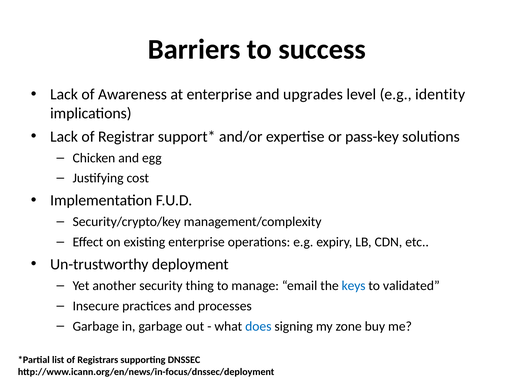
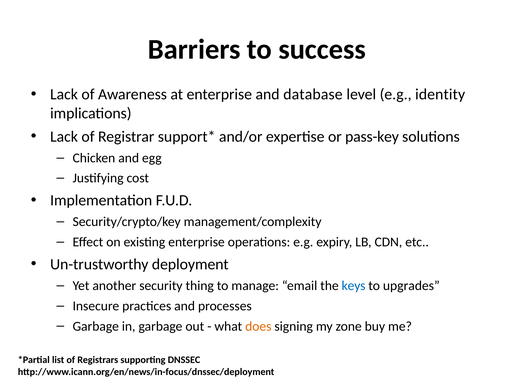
upgrades: upgrades -> database (313, 94)
validated: validated -> upgrades (411, 286)
does colour: blue -> orange (258, 327)
